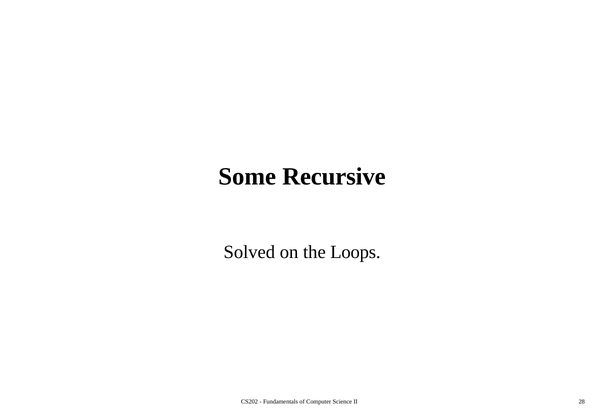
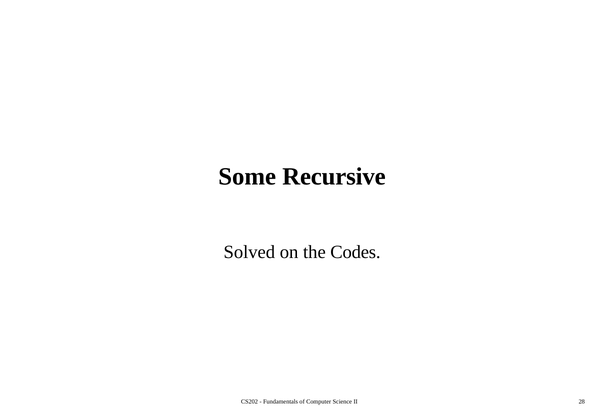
Loops: Loops -> Codes (355, 252)
